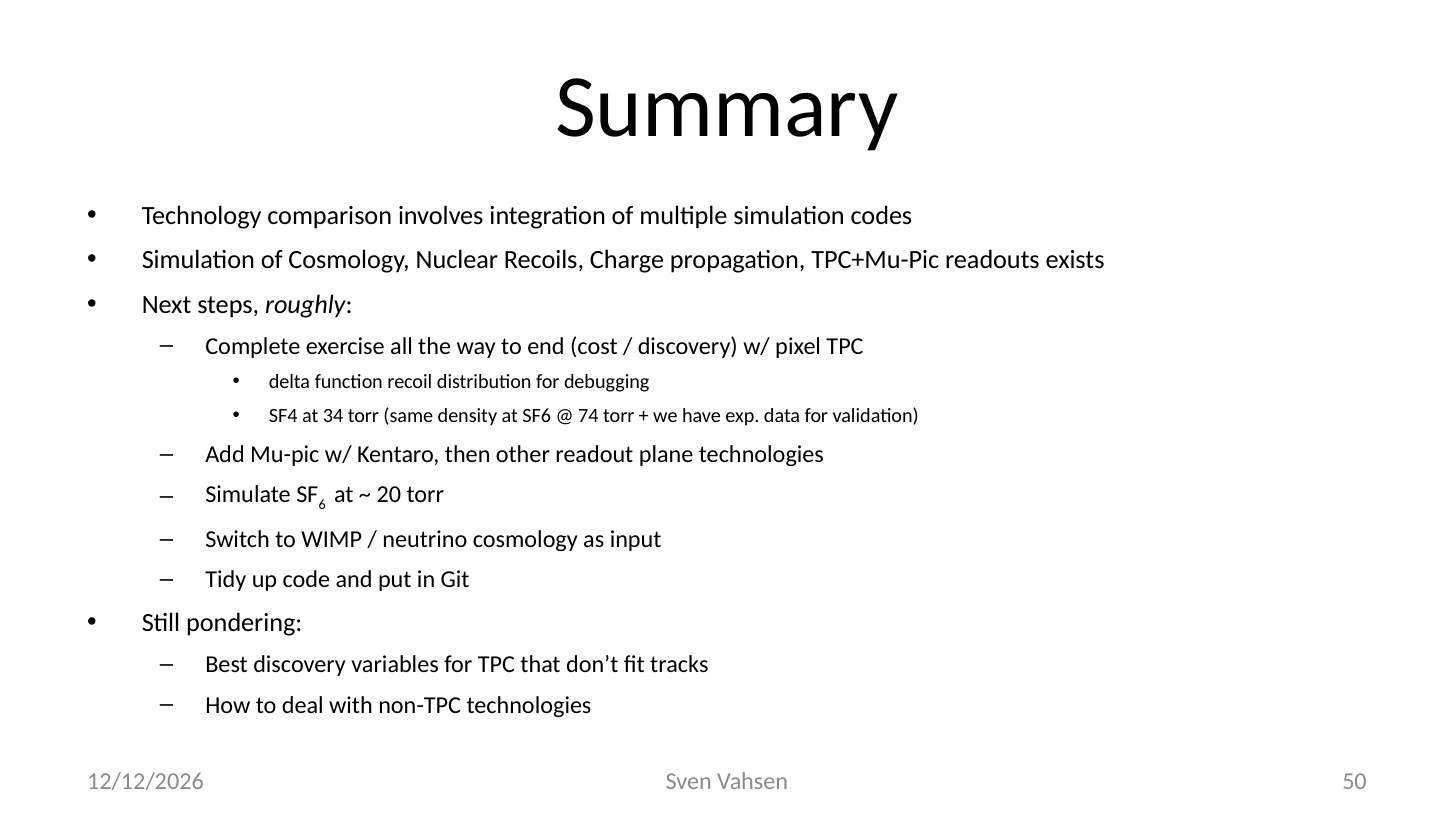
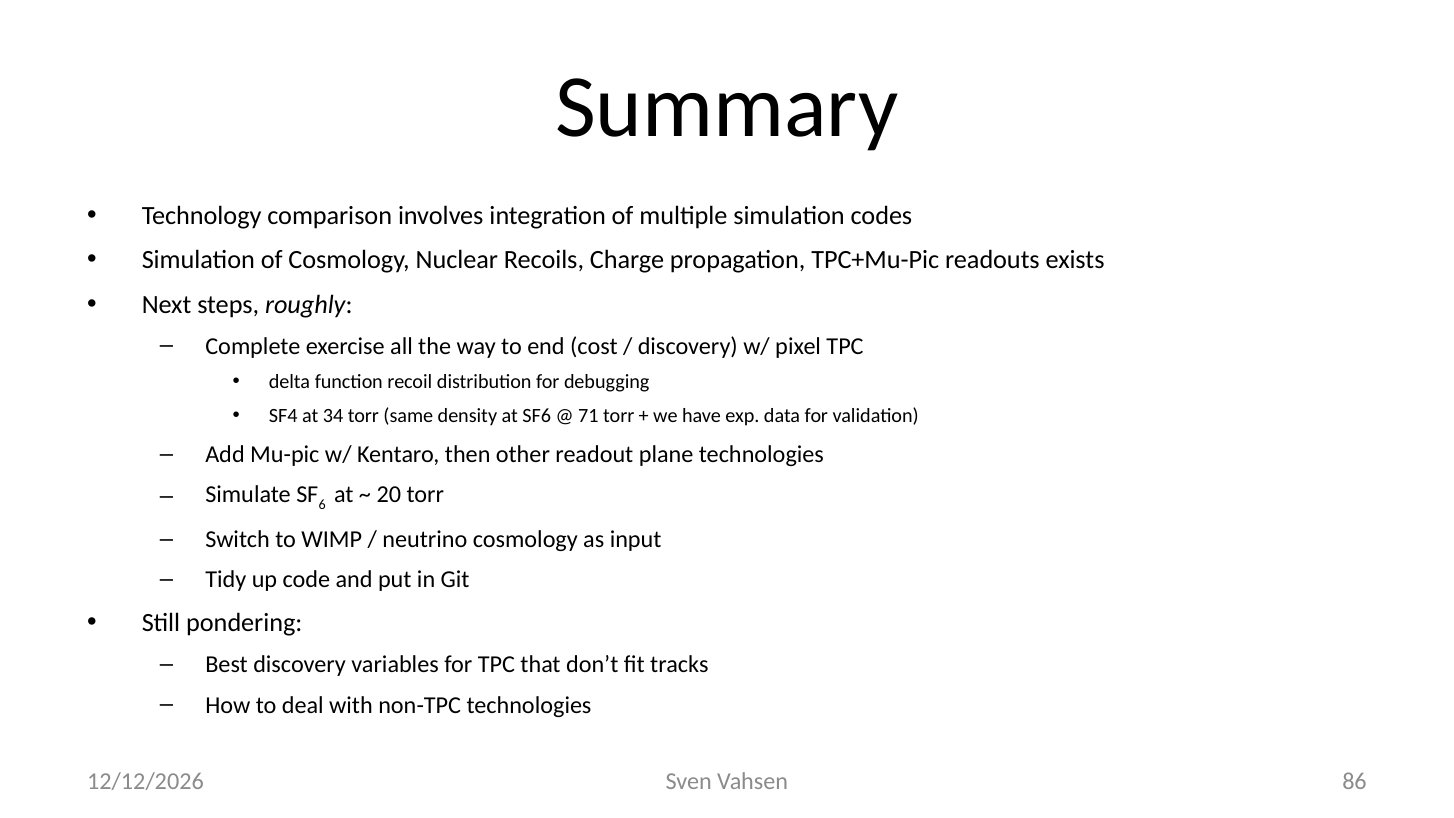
74: 74 -> 71 (588, 416)
50: 50 -> 86 (1354, 781)
